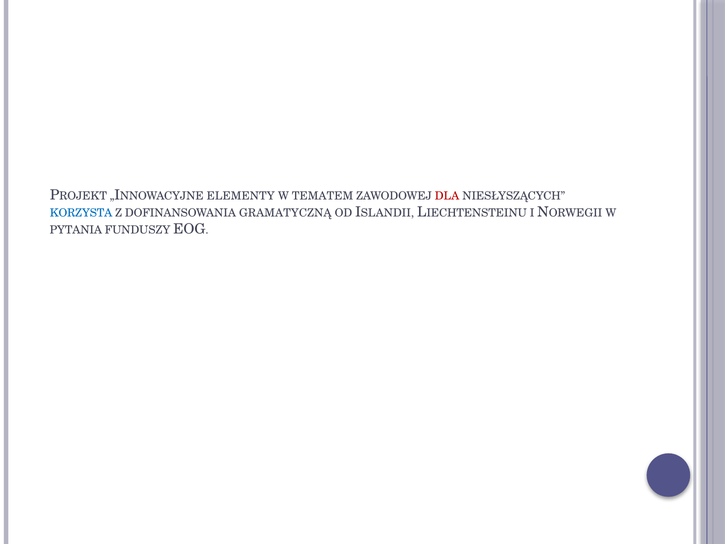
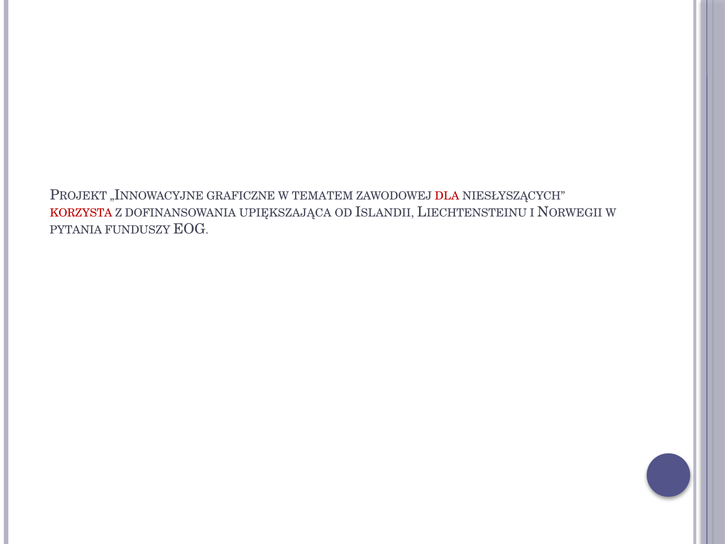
ELEMENTY: ELEMENTY -> GRAFICZNE (241, 196)
KORZYSTA colour: blue -> red (81, 213)
GRAMATYCZNĄ: GRAMATYCZNĄ -> UPIĘKSZAJĄCA (285, 213)
